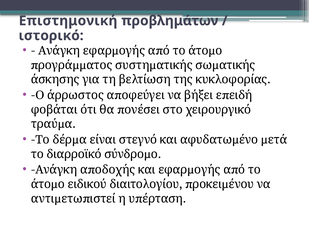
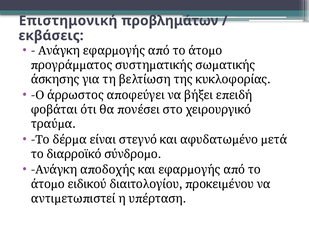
ιστορικό: ιστορικό -> εκβάσεις (51, 36)
